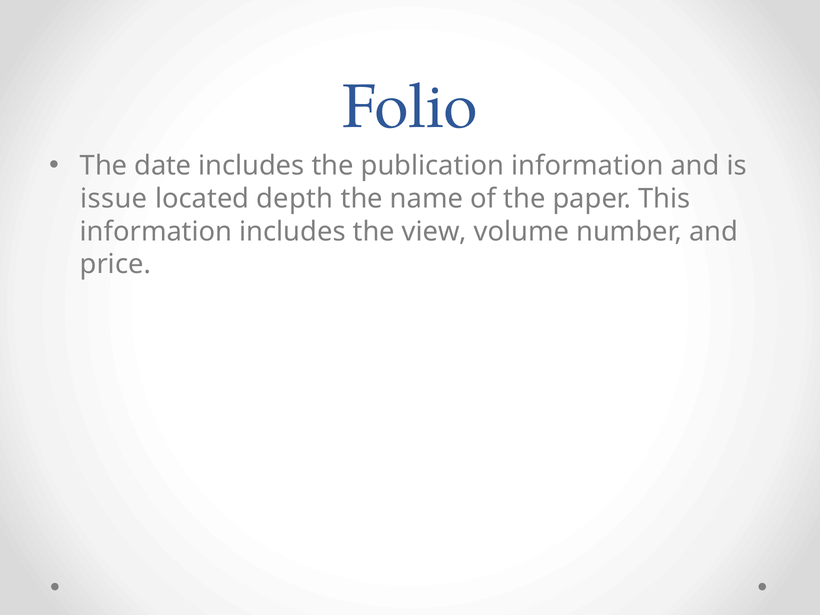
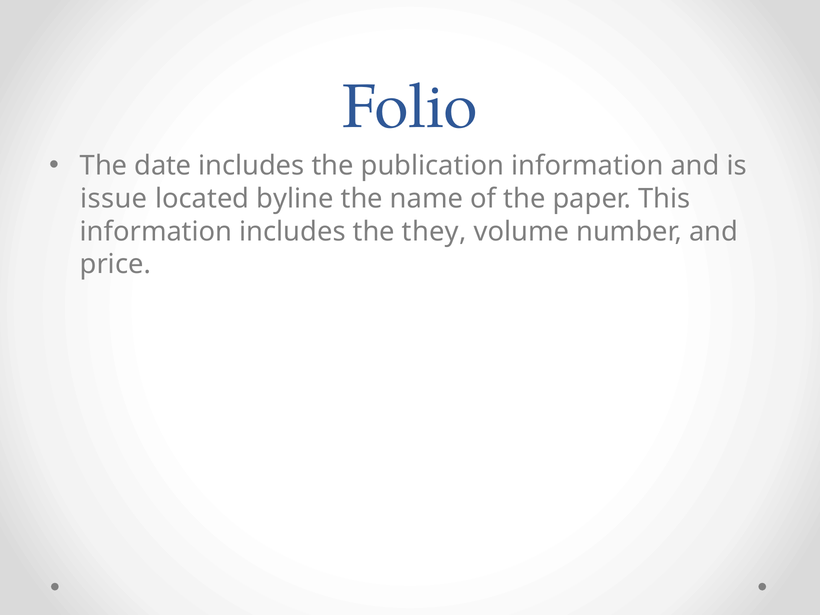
depth: depth -> byline (295, 199)
view: view -> they (434, 232)
